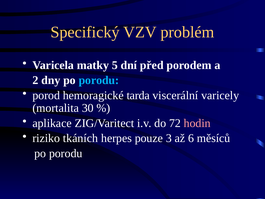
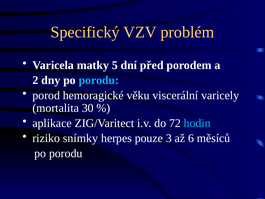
tarda: tarda -> věku (138, 95)
hodin colour: pink -> light blue (197, 123)
tkáních: tkáních -> snímky (80, 138)
